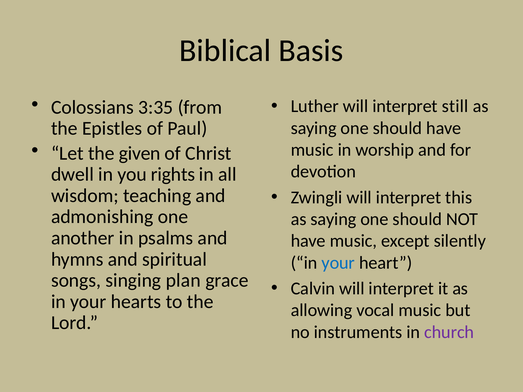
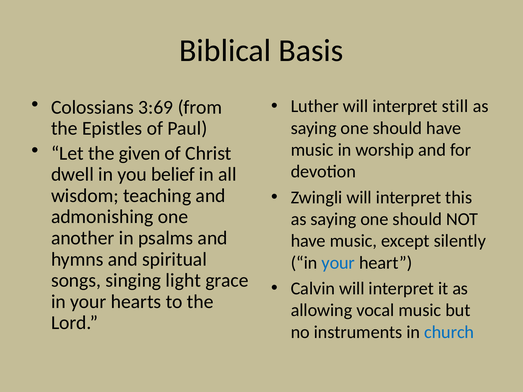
3:35: 3:35 -> 3:69 (156, 107)
rights: rights -> belief (173, 175)
plan: plan -> light (183, 281)
church colour: purple -> blue (449, 332)
